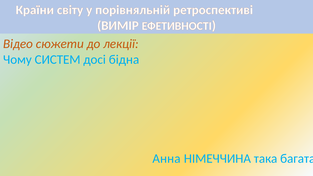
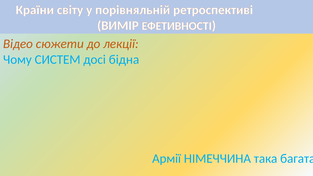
Анна: Анна -> Армії (167, 159)
